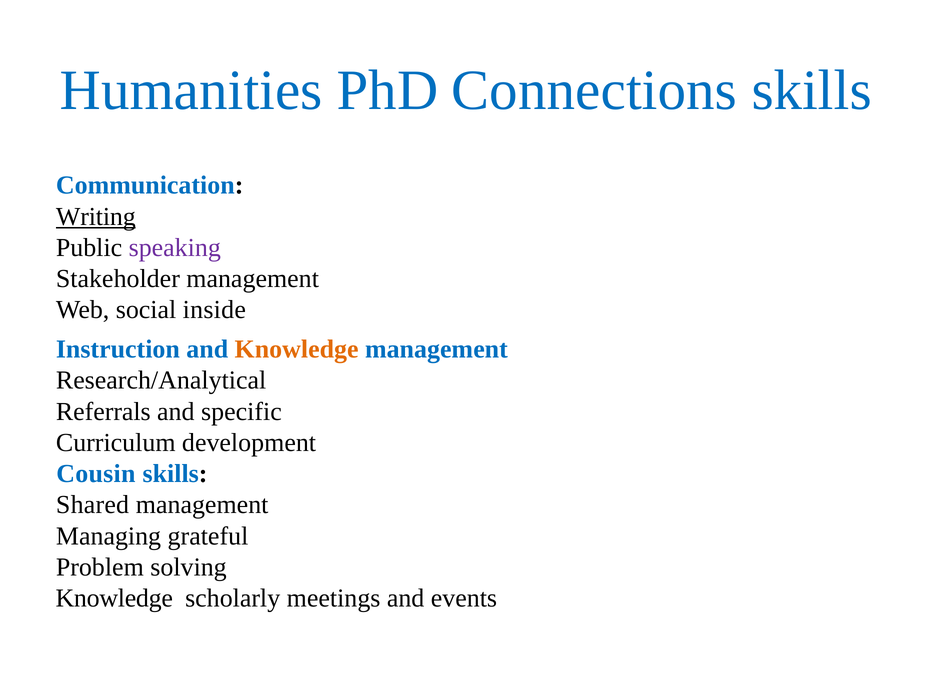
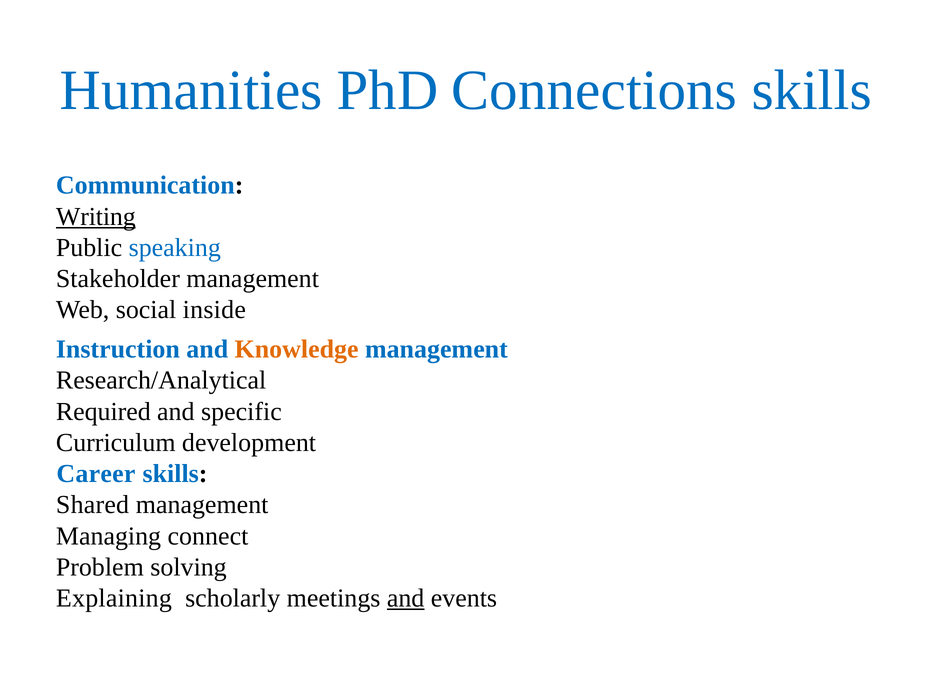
speaking colour: purple -> blue (175, 248)
Referrals: Referrals -> Required (103, 411)
Cousin: Cousin -> Career (96, 474)
grateful: grateful -> connect (208, 536)
Knowledge: Knowledge -> Explaining (114, 598)
and underline: none -> present (406, 598)
